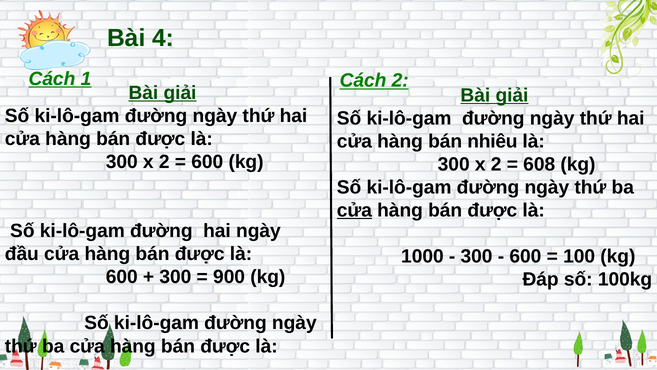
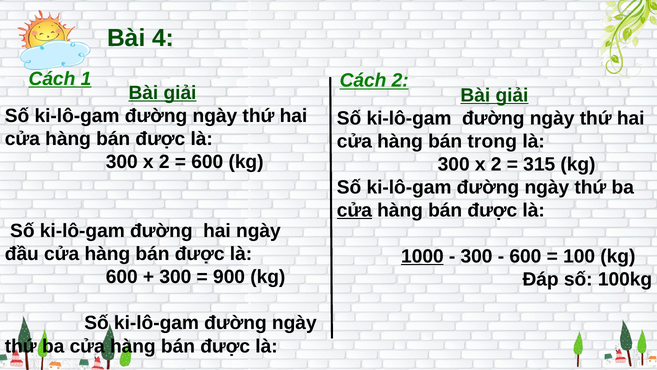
nhiêu: nhiêu -> trong (492, 141)
608: 608 -> 315 (539, 164)
1000 underline: none -> present (422, 256)
